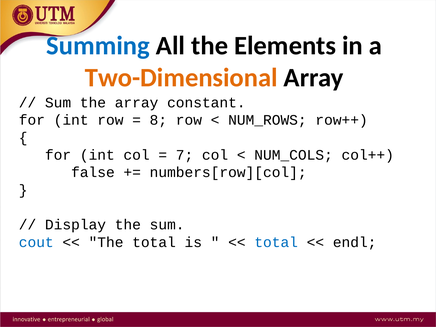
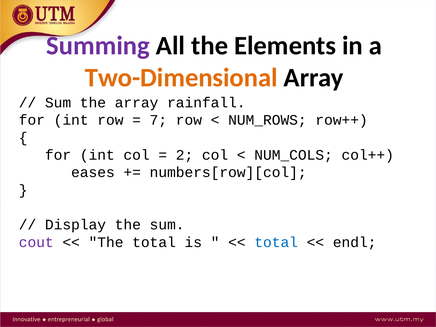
Summing colour: blue -> purple (98, 46)
constant: constant -> rainfall (206, 103)
8: 8 -> 7 (158, 120)
7: 7 -> 2 (185, 155)
false: false -> eases (93, 172)
cout colour: blue -> purple (36, 242)
